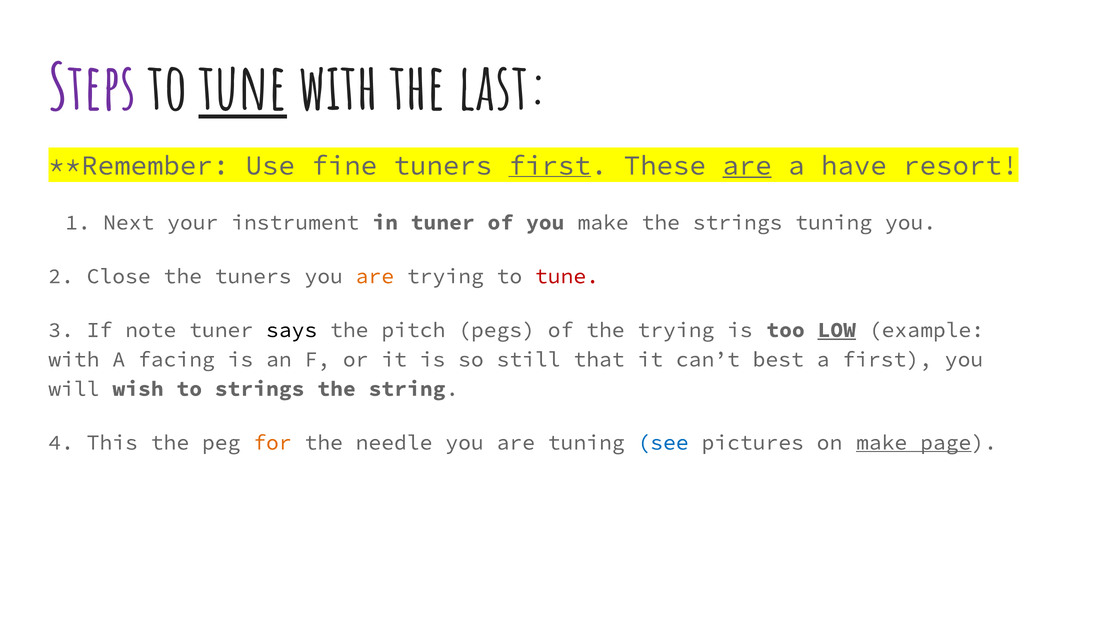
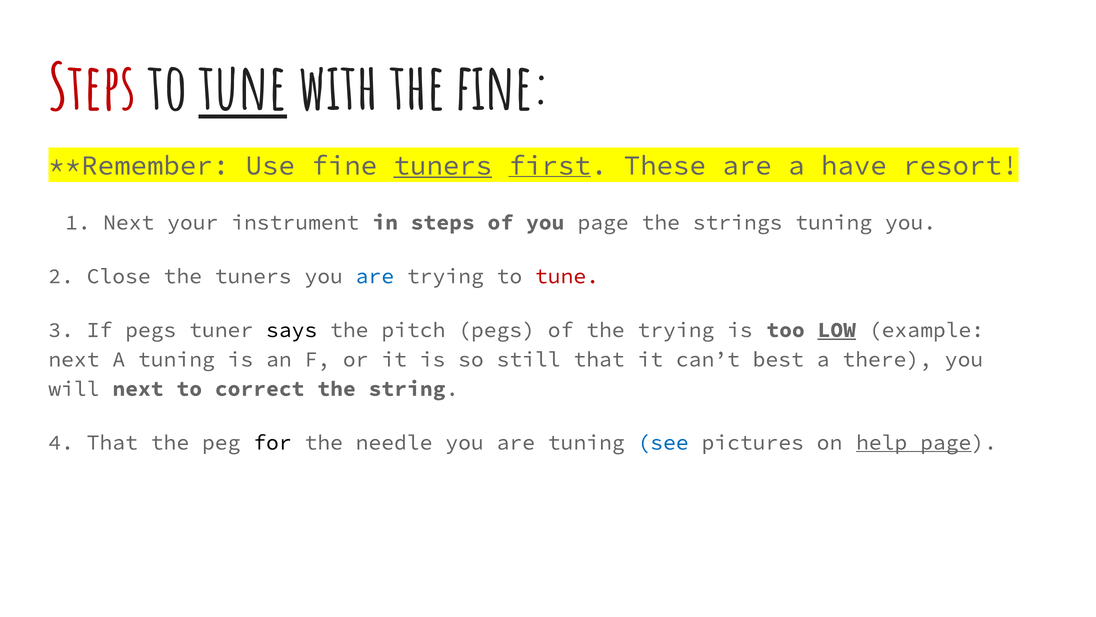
Steps colour: purple -> red (92, 89)
the last: last -> fine (503, 89)
tuners underline: none -> present (443, 165)
are underline: present -> none (747, 165)
in tuner: tuner -> steps (443, 222)
you make: make -> page (603, 222)
are colour: orange -> blue (375, 276)
If note: note -> pegs (151, 330)
with: with -> next (74, 359)
A facing: facing -> tuning (176, 359)
a first: first -> there (887, 359)
will wish: wish -> next (138, 388)
to strings: strings -> correct (260, 388)
4 This: This -> That (112, 442)
for colour: orange -> black (272, 442)
on make: make -> help (882, 442)
